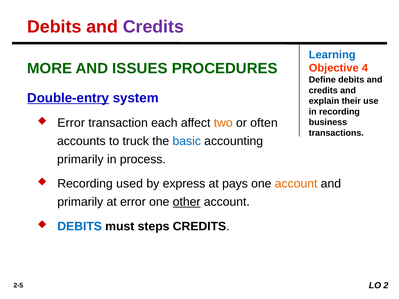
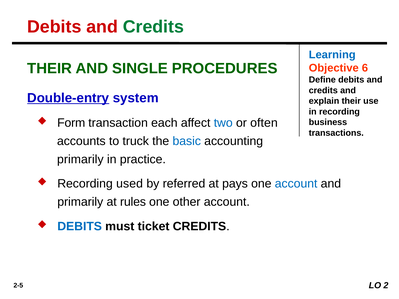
Credits colour: purple -> green (153, 27)
MORE: MORE -> THEIR (50, 68)
ISSUES: ISSUES -> SINGLE (140, 68)
4: 4 -> 6 (365, 68)
Error: Error -> Form (71, 123)
two colour: orange -> blue (223, 123)
process: process -> practice (143, 159)
express: express -> referred (184, 184)
account colour: orange -> blue (296, 184)
at error: error -> rules (133, 202)
other underline: present -> none (187, 202)
steps: steps -> ticket (154, 226)
